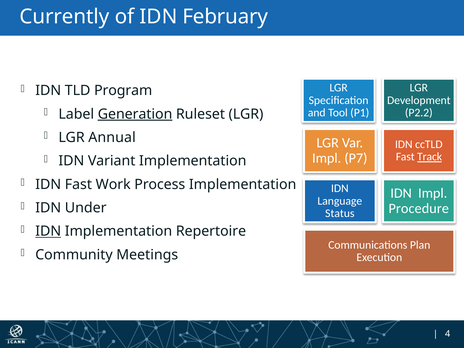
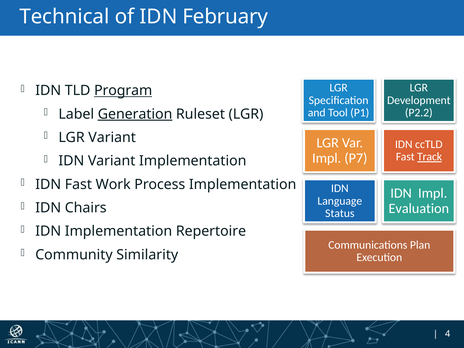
Currently: Currently -> Technical (64, 17)
Program underline: none -> present (123, 91)
LGR Annual: Annual -> Variant (112, 137)
Under: Under -> Chairs (86, 208)
Procedure: Procedure -> Evaluation (419, 208)
IDN underline: present -> none (48, 231)
Meetings: Meetings -> Similarity (147, 255)
